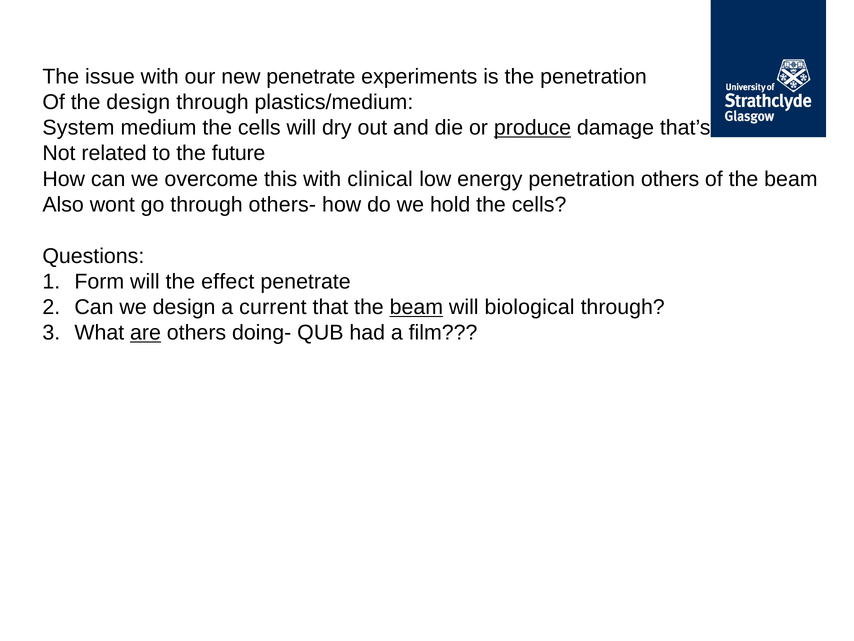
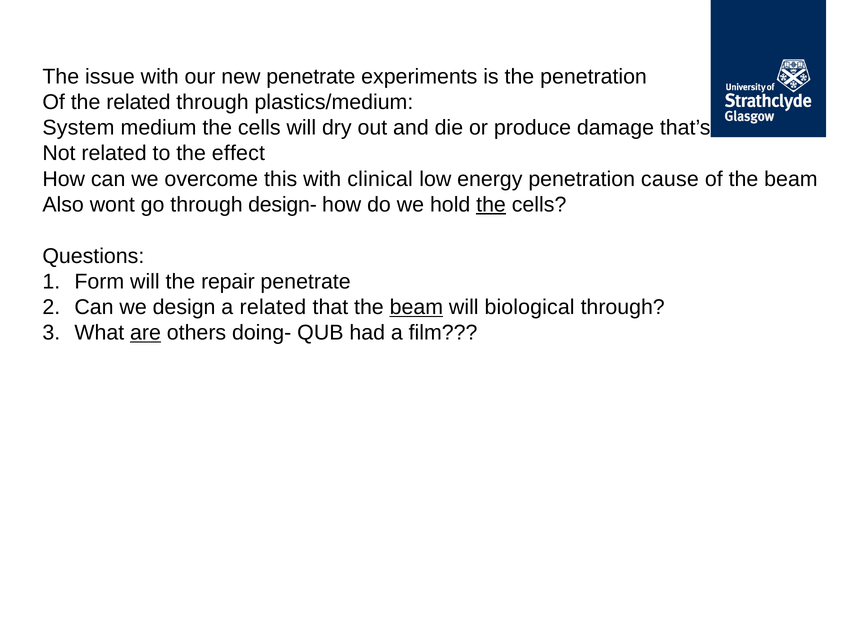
the design: design -> related (138, 102)
produce underline: present -> none (532, 128)
future: future -> effect (238, 153)
penetration others: others -> cause (670, 179)
others-: others- -> design- (283, 205)
the underline: none -> present (491, 205)
effect: effect -> repair (228, 281)
a current: current -> related (273, 307)
